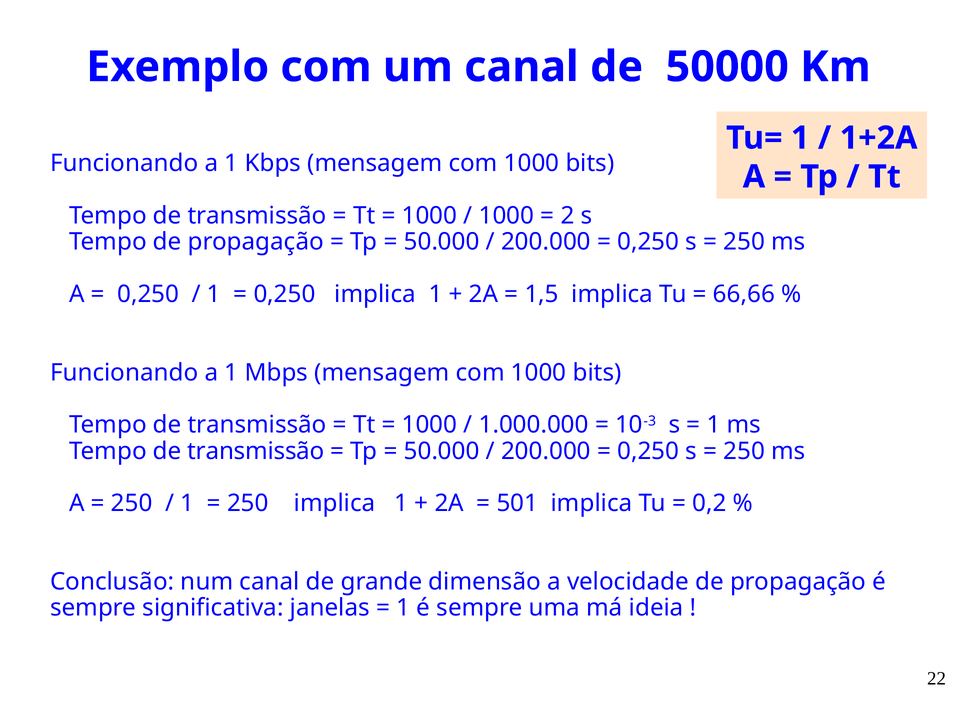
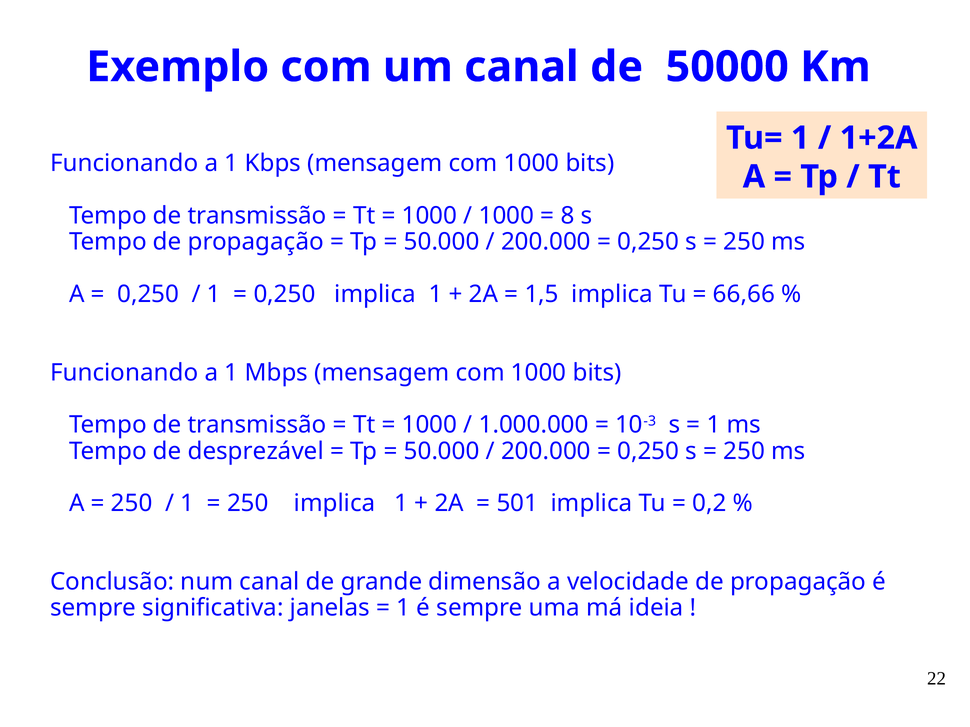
2: 2 -> 8 (568, 216)
transmissão: transmissão -> desprezável (256, 451)
